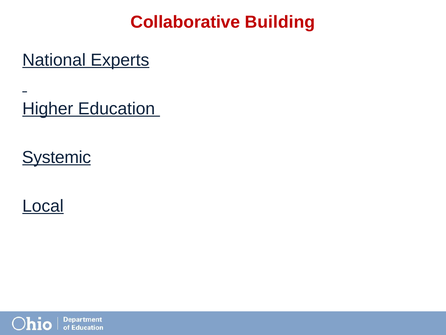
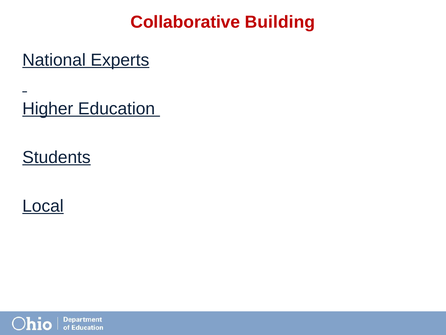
Systemic: Systemic -> Students (56, 157)
